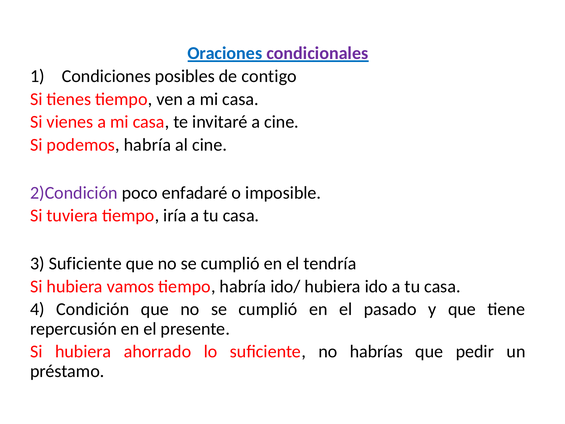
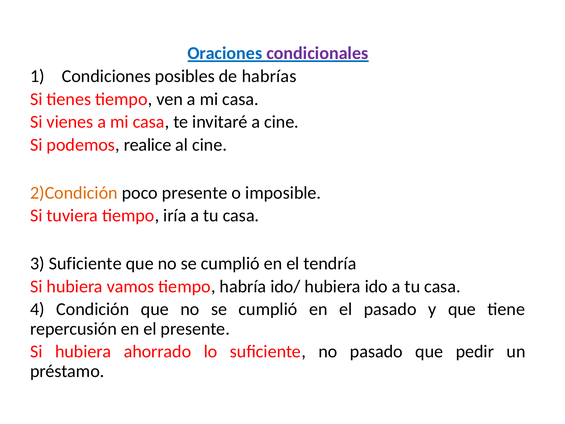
contigo: contigo -> habrías (269, 76)
podemos habría: habría -> realice (148, 145)
2)Condición colour: purple -> orange (74, 193)
poco enfadaré: enfadaré -> presente (195, 193)
no habrías: habrías -> pasado (376, 351)
